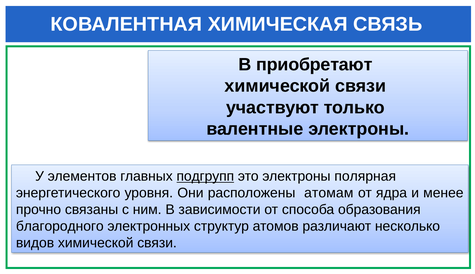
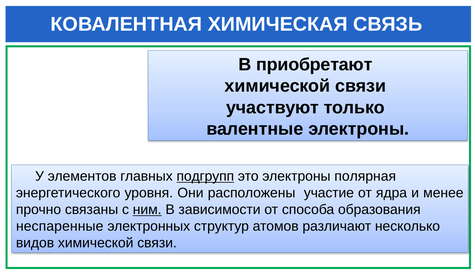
атомам: атомам -> участие (329, 193)
ним underline: none -> present (147, 210)
благородного: благородного -> неспаренные (60, 226)
